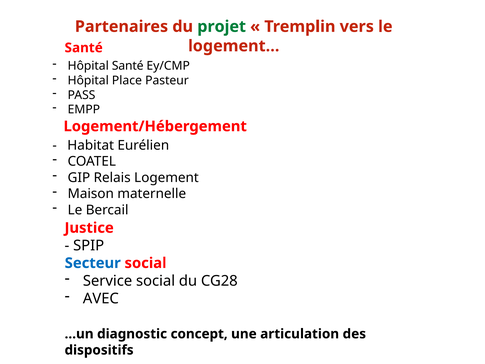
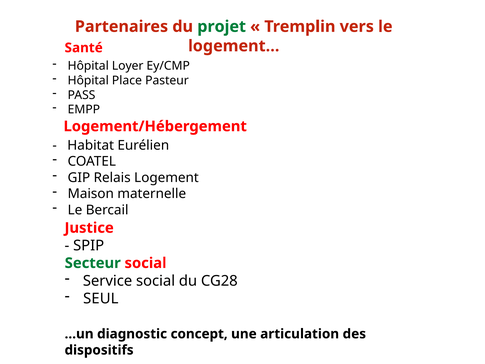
Hôpital Santé: Santé -> Loyer (128, 66)
Secteur colour: blue -> green (93, 263)
AVEC: AVEC -> SEUL (101, 298)
